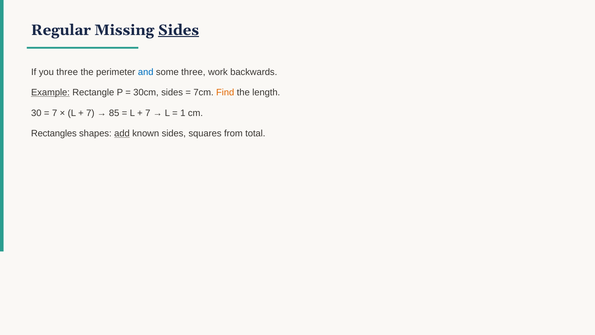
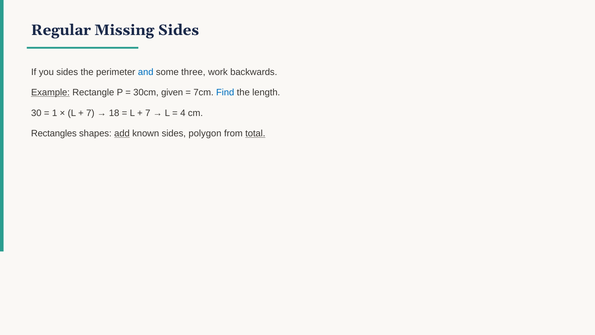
Sides underline: present -> none (178, 30)
you three: three -> sides (67, 72)
30cm sides: sides -> given (172, 92)
Find colour: orange -> blue (225, 92)
7: 7 -> 1 (55, 113)
85: 85 -> 18 (114, 113)
1: 1 -> 4 (183, 113)
squares: squares -> polygon (205, 133)
total underline: none -> present (255, 133)
